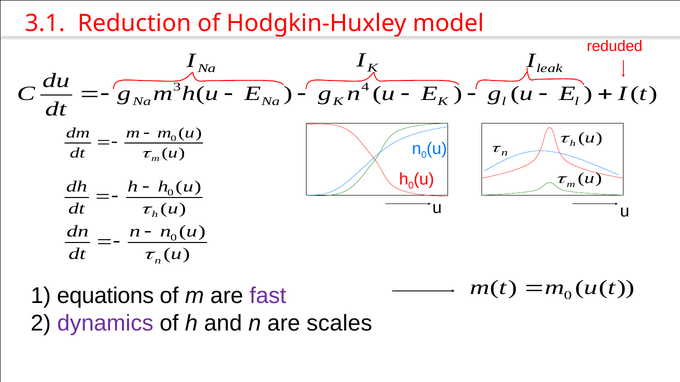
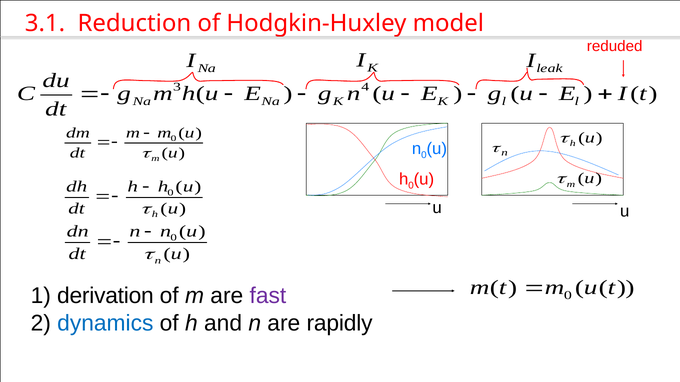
equations: equations -> derivation (105, 296)
dynamics colour: purple -> blue (105, 324)
scales: scales -> rapidly (340, 324)
